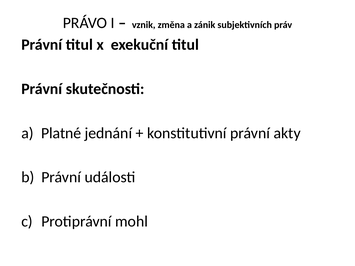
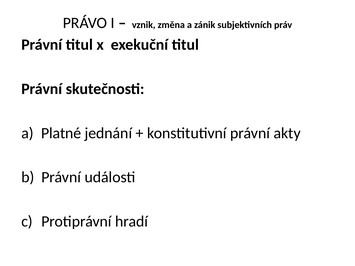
mohl: mohl -> hradí (132, 222)
